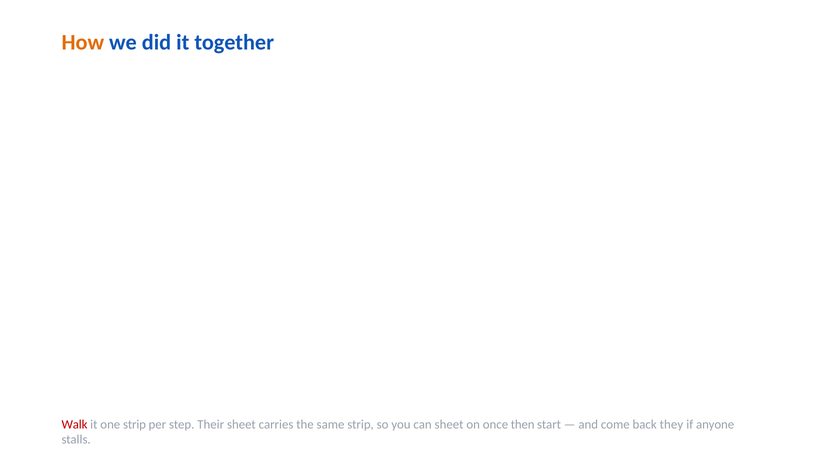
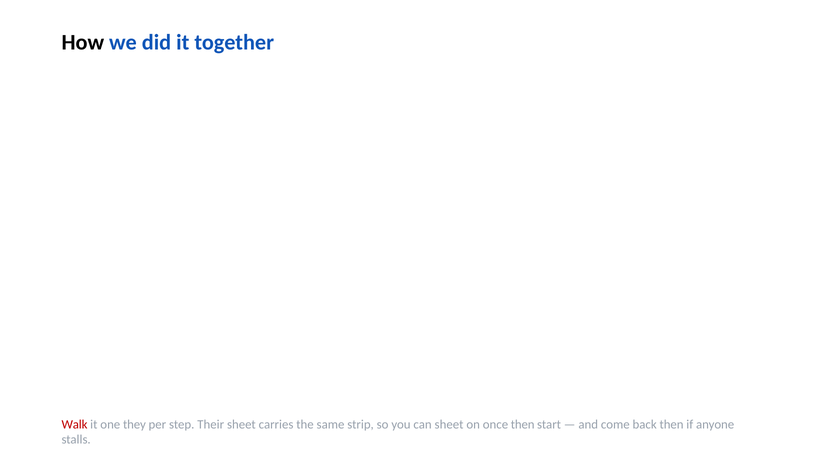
How colour: orange -> black (83, 43)
one strip: strip -> they (134, 425)
back they: they -> then (672, 425)
